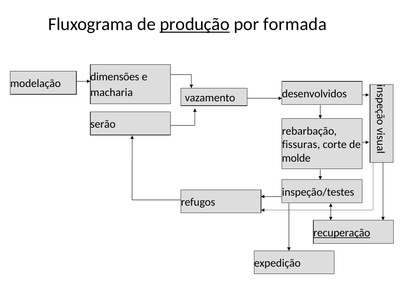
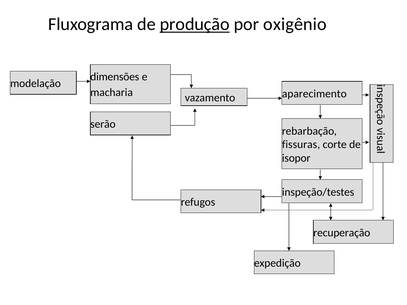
formada: formada -> oxigênio (295, 24)
desenvolvidos: desenvolvidos -> aparecimento (314, 94)
molde: molde -> isopor (296, 158)
recuperação underline: present -> none (342, 233)
